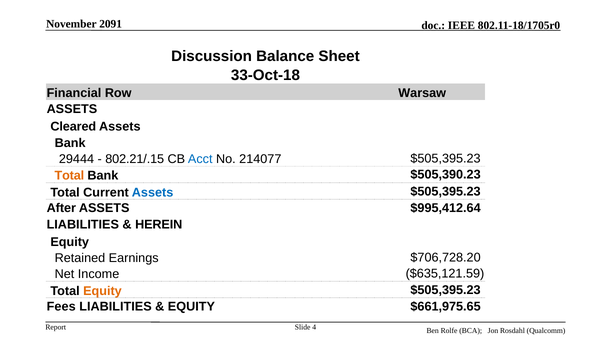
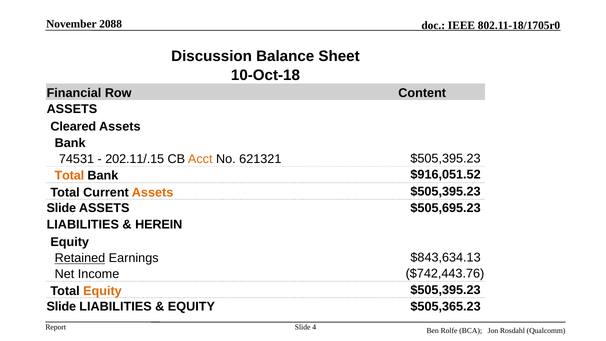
2091: 2091 -> 2088 (111, 24)
33-Oct-18: 33-Oct-18 -> 10-Oct-18 (265, 75)
Warsaw: Warsaw -> Content (422, 93)
29444: 29444 -> 74531 (77, 159)
802.21/.15: 802.21/.15 -> 202.11/.15 (135, 159)
Acct colour: blue -> orange (200, 159)
214077: 214077 -> 621321 (260, 159)
$505,390.23: $505,390.23 -> $916,051.52 (446, 175)
Assets colour: blue -> orange (153, 192)
After: After -> Slide (61, 208)
$995,412.64: $995,412.64 -> $505,695.23 (446, 208)
Retained underline: none -> present (80, 258)
$706,728.20: $706,728.20 -> $843,634.13 (446, 257)
$635,121.59: $635,121.59 -> $742,443.76 (445, 273)
Fees: Fees -> Slide (61, 306)
$661,975.65: $661,975.65 -> $505,365.23 (446, 306)
